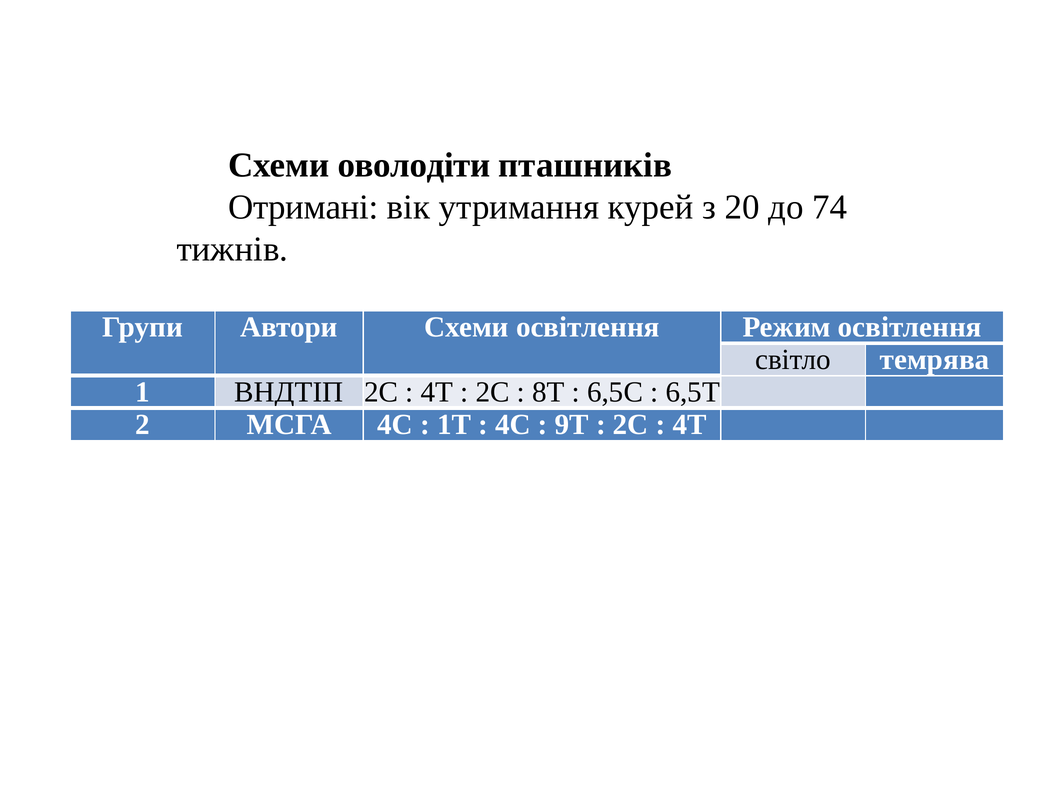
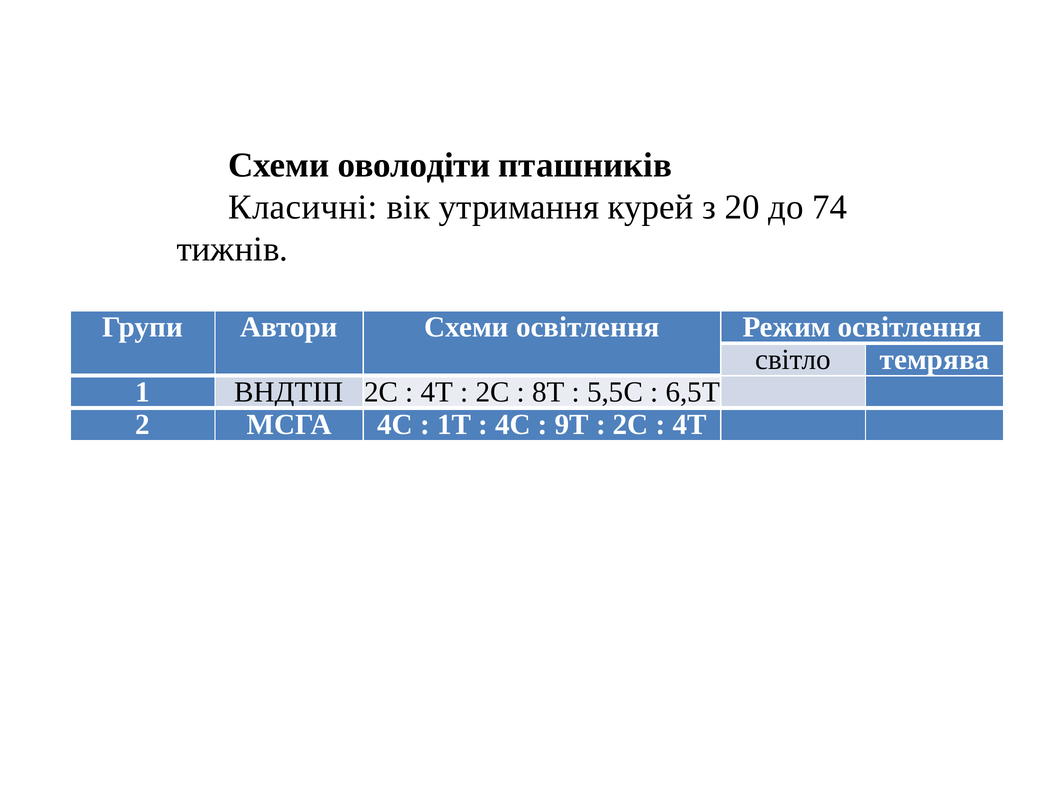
Отримані: Отримані -> Класичні (303, 207)
6,5С: 6,5С -> 5,5С (615, 392)
